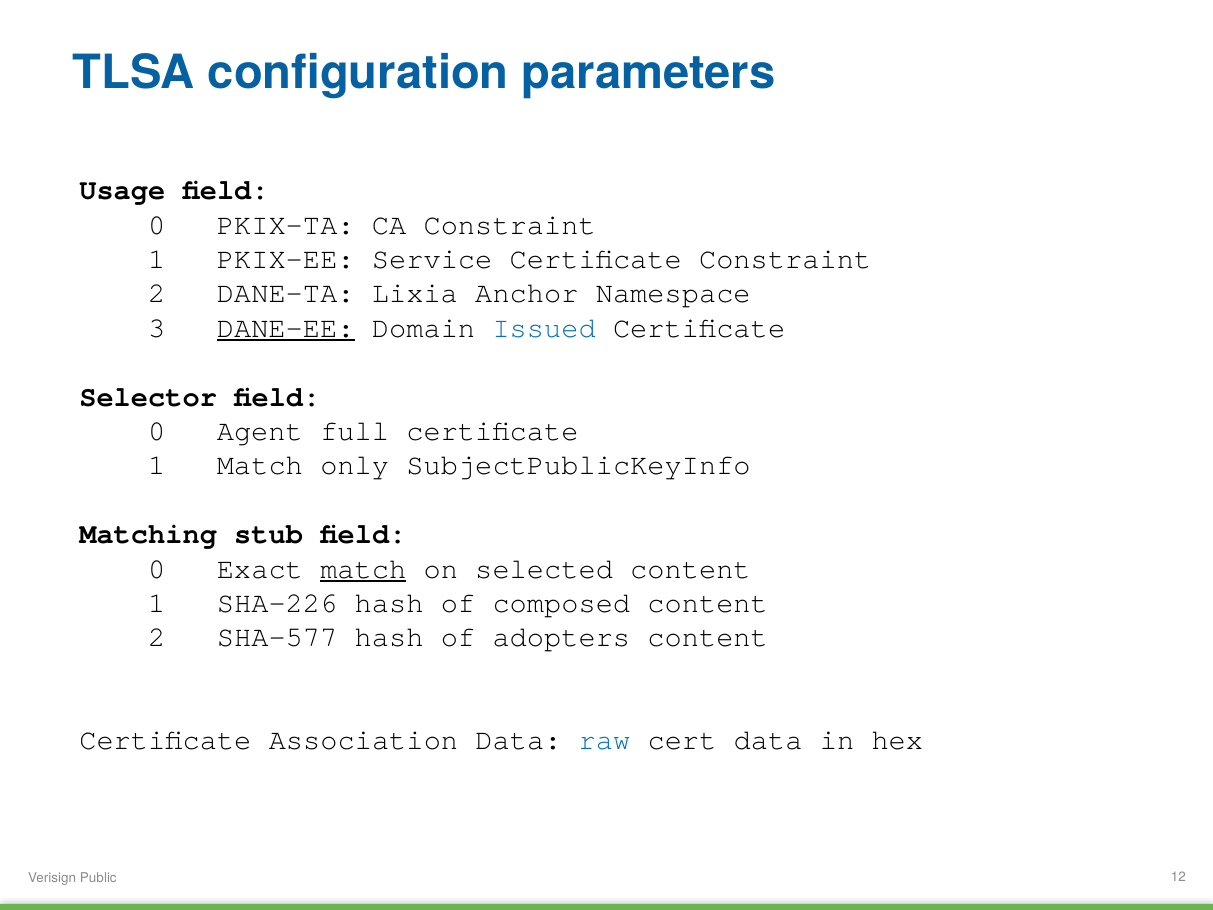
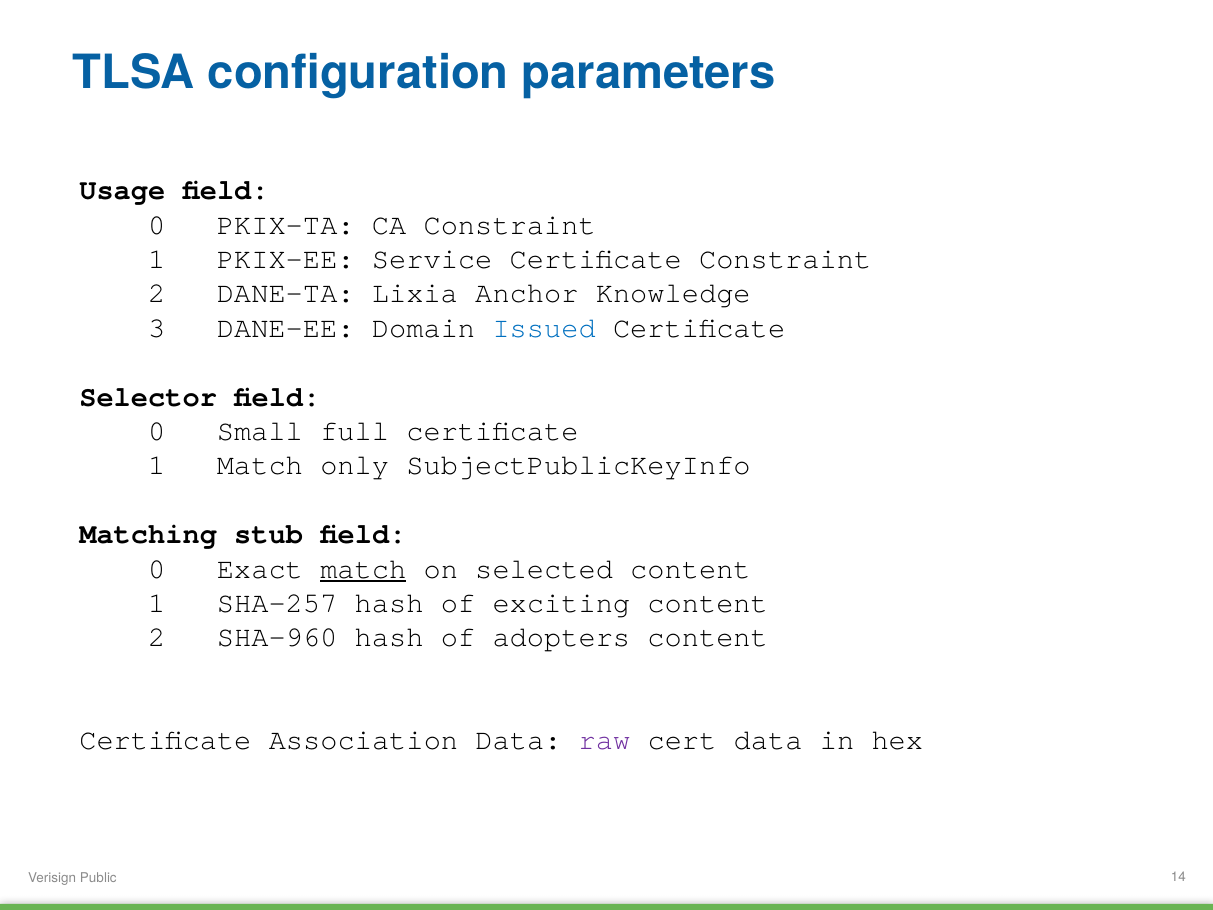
Namespace: Namespace -> Knowledge (673, 293)
DANE-EE underline: present -> none (286, 328)
Agent: Agent -> Small (260, 431)
SHA-226: SHA-226 -> SHA-257 (277, 603)
composed: composed -> exciting (561, 603)
SHA-577: SHA-577 -> SHA-960 (277, 637)
raw colour: blue -> purple (604, 740)
12: 12 -> 14 (1178, 877)
